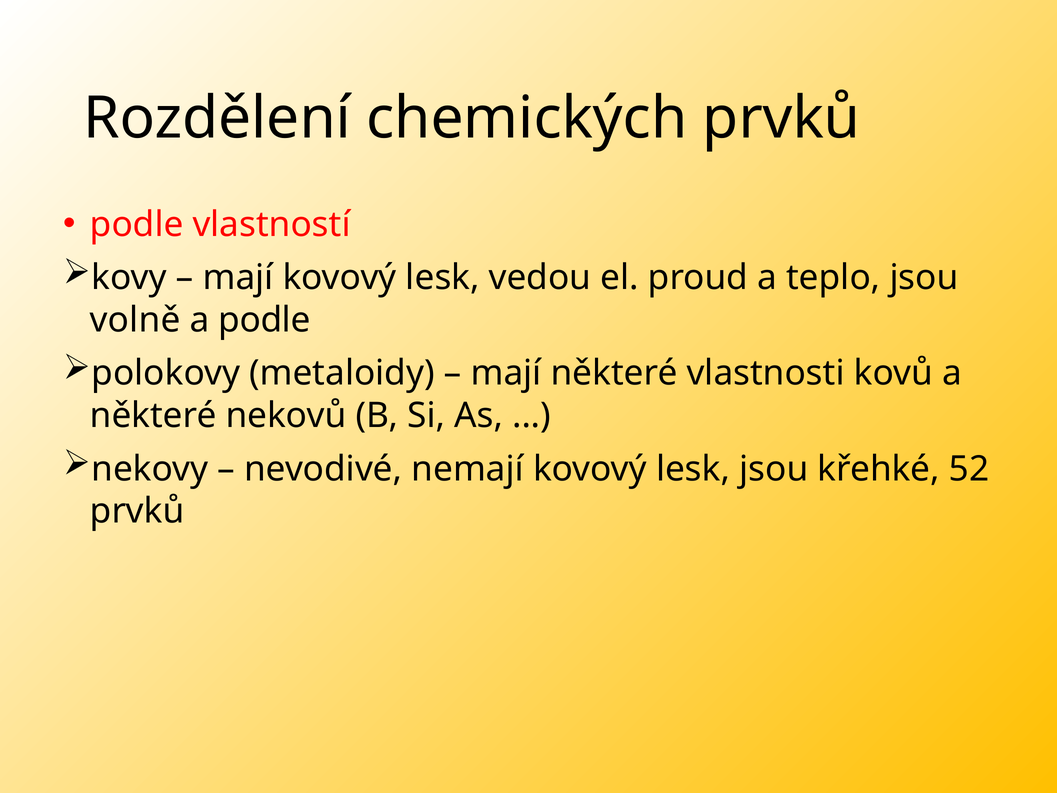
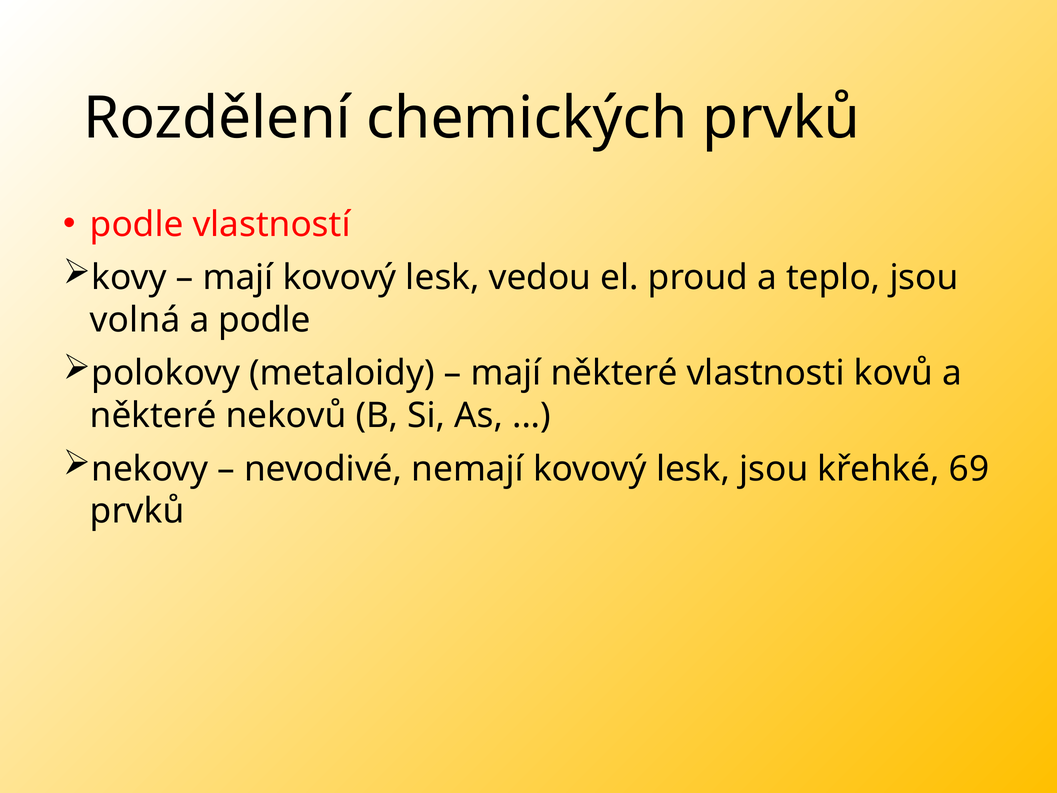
volně: volně -> volná (135, 320)
52: 52 -> 69 (969, 469)
